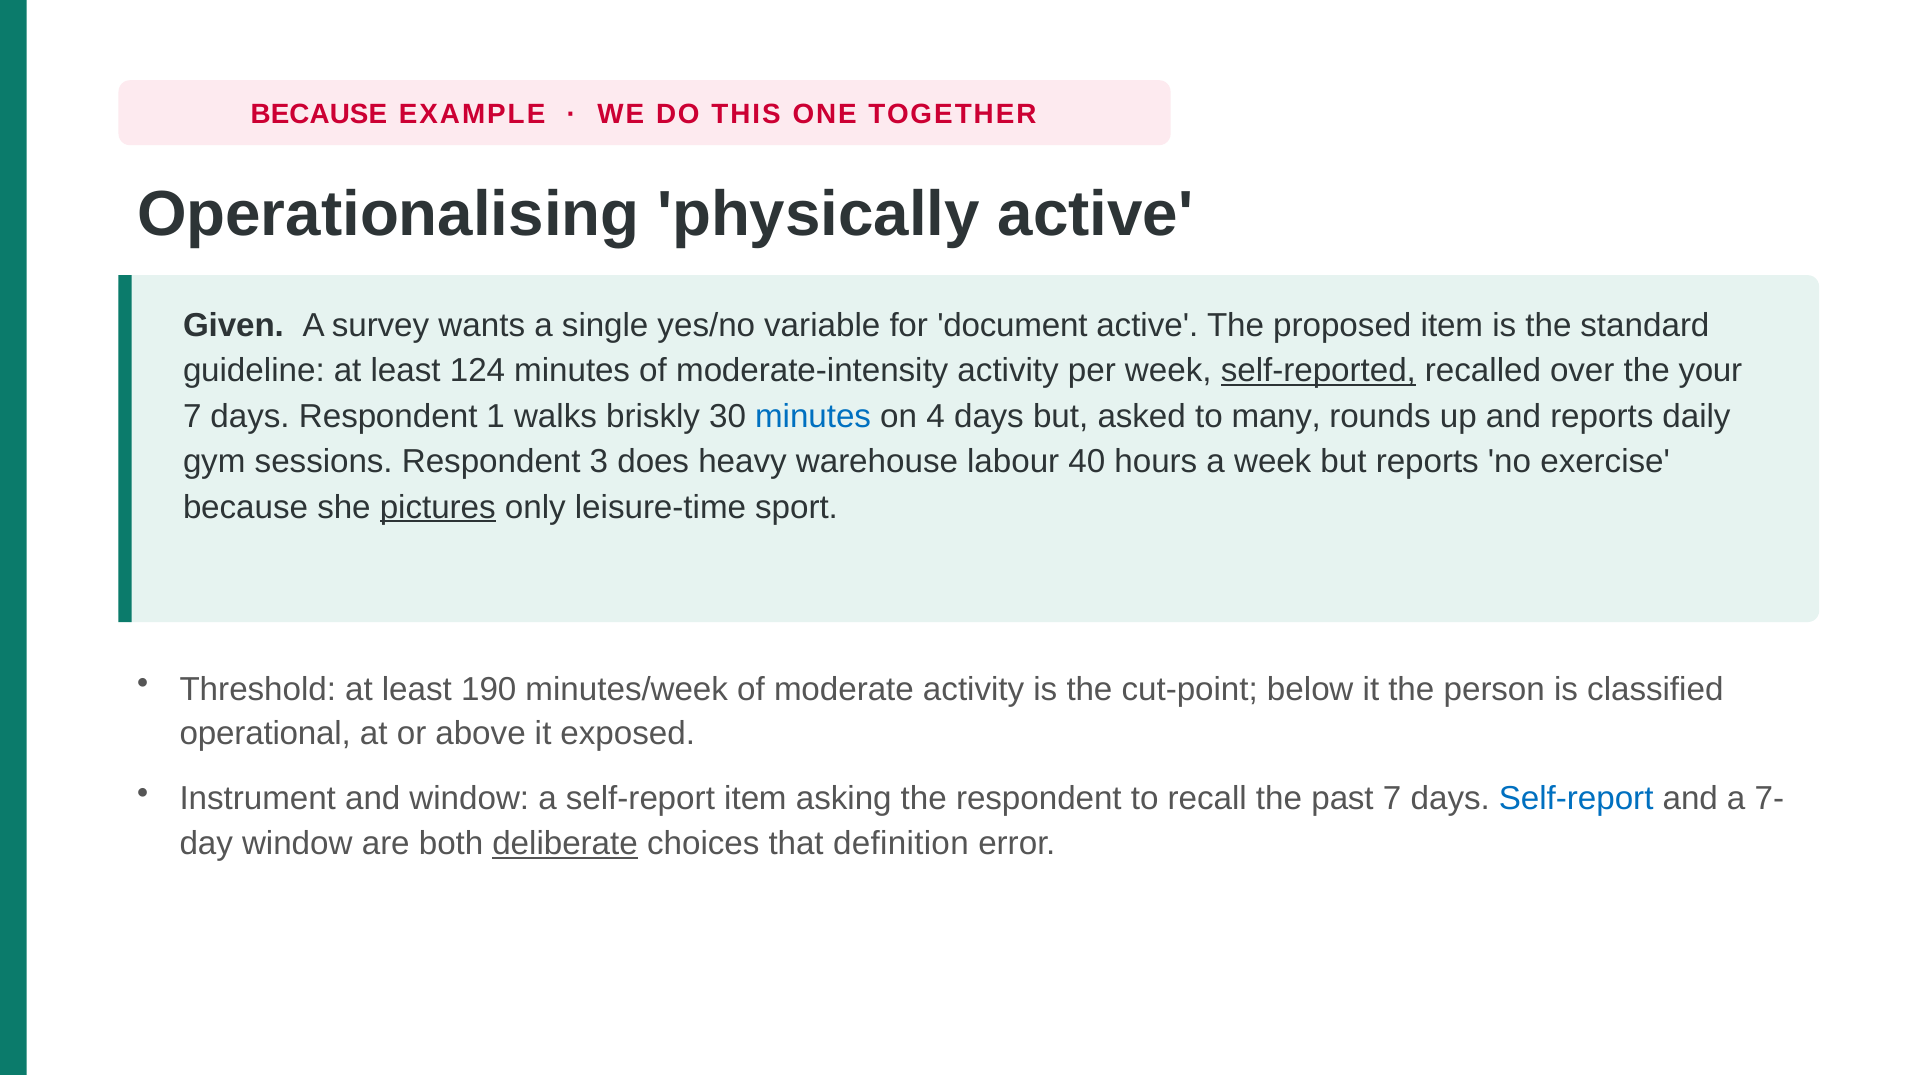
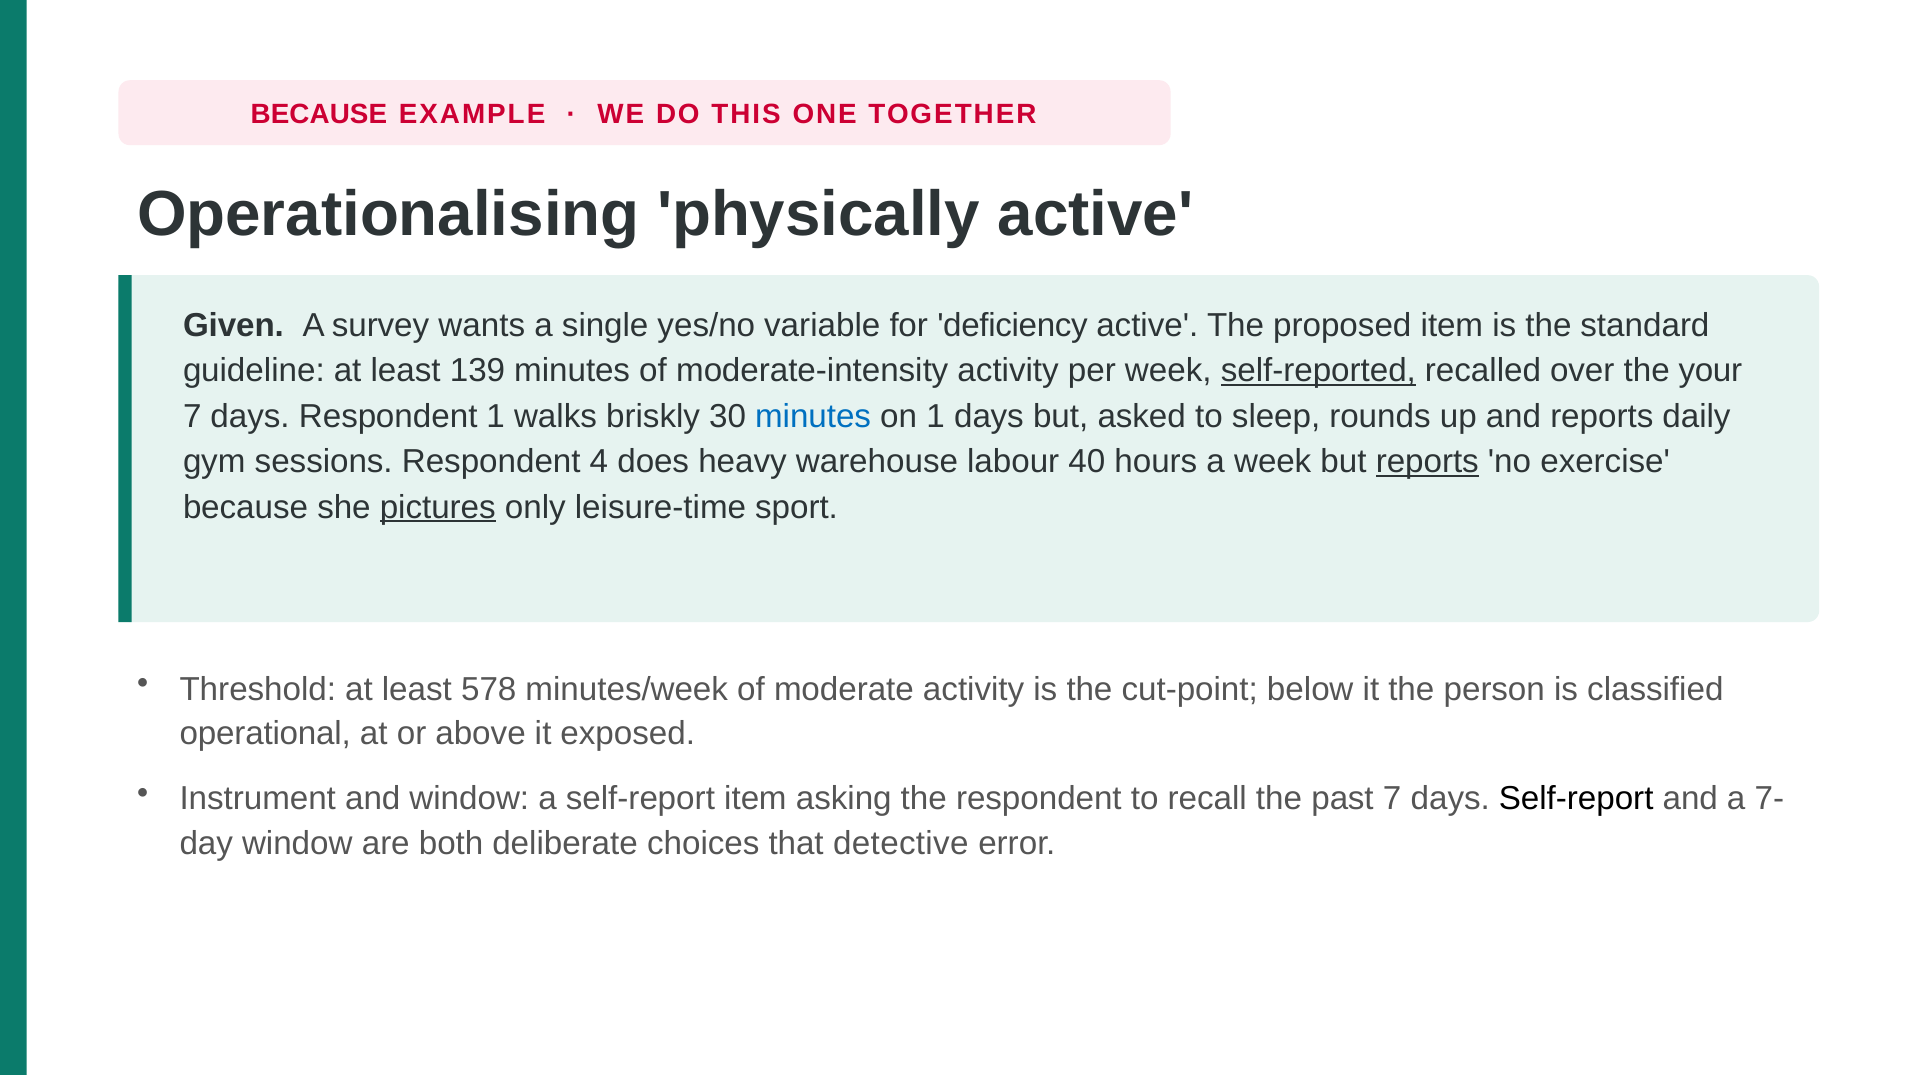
document: document -> deficiency (1012, 326)
124: 124 -> 139 (477, 371)
on 4: 4 -> 1 (936, 416)
many: many -> sleep (1276, 416)
3: 3 -> 4 (599, 462)
reports underline: none -> present (1427, 462)
190: 190 -> 578 (489, 689)
Self-report colour: blue -> black (1576, 799)
deliberate underline: present -> none (565, 843)
definition: definition -> detective (901, 843)
